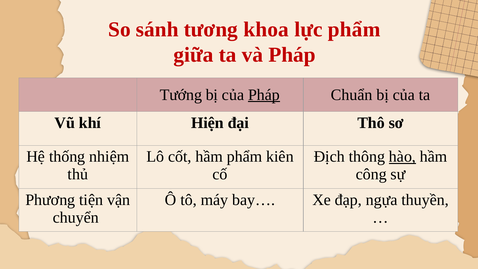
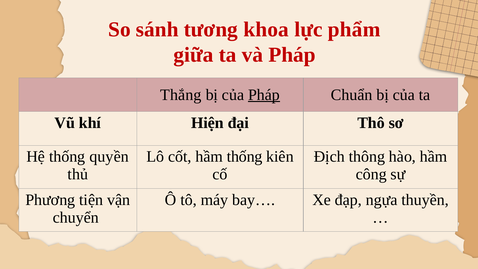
Tướng: Tướng -> Thắng (181, 95)
nhiệm: nhiệm -> quyền (109, 157)
hầm phẩm: phẩm -> thống (245, 157)
hào underline: present -> none (402, 157)
